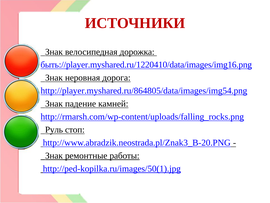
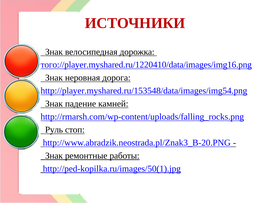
быть://player.myshared.ru/1220410/data/images/img16.png: быть://player.myshared.ru/1220410/data/images/img16.png -> того://player.myshared.ru/1220410/data/images/img16.png (146, 65)
http://player.myshared.ru/864805/data/images/img54.png: http://player.myshared.ru/864805/data/images/img54.png -> http://player.myshared.ru/153548/data/images/img54.png (144, 91)
